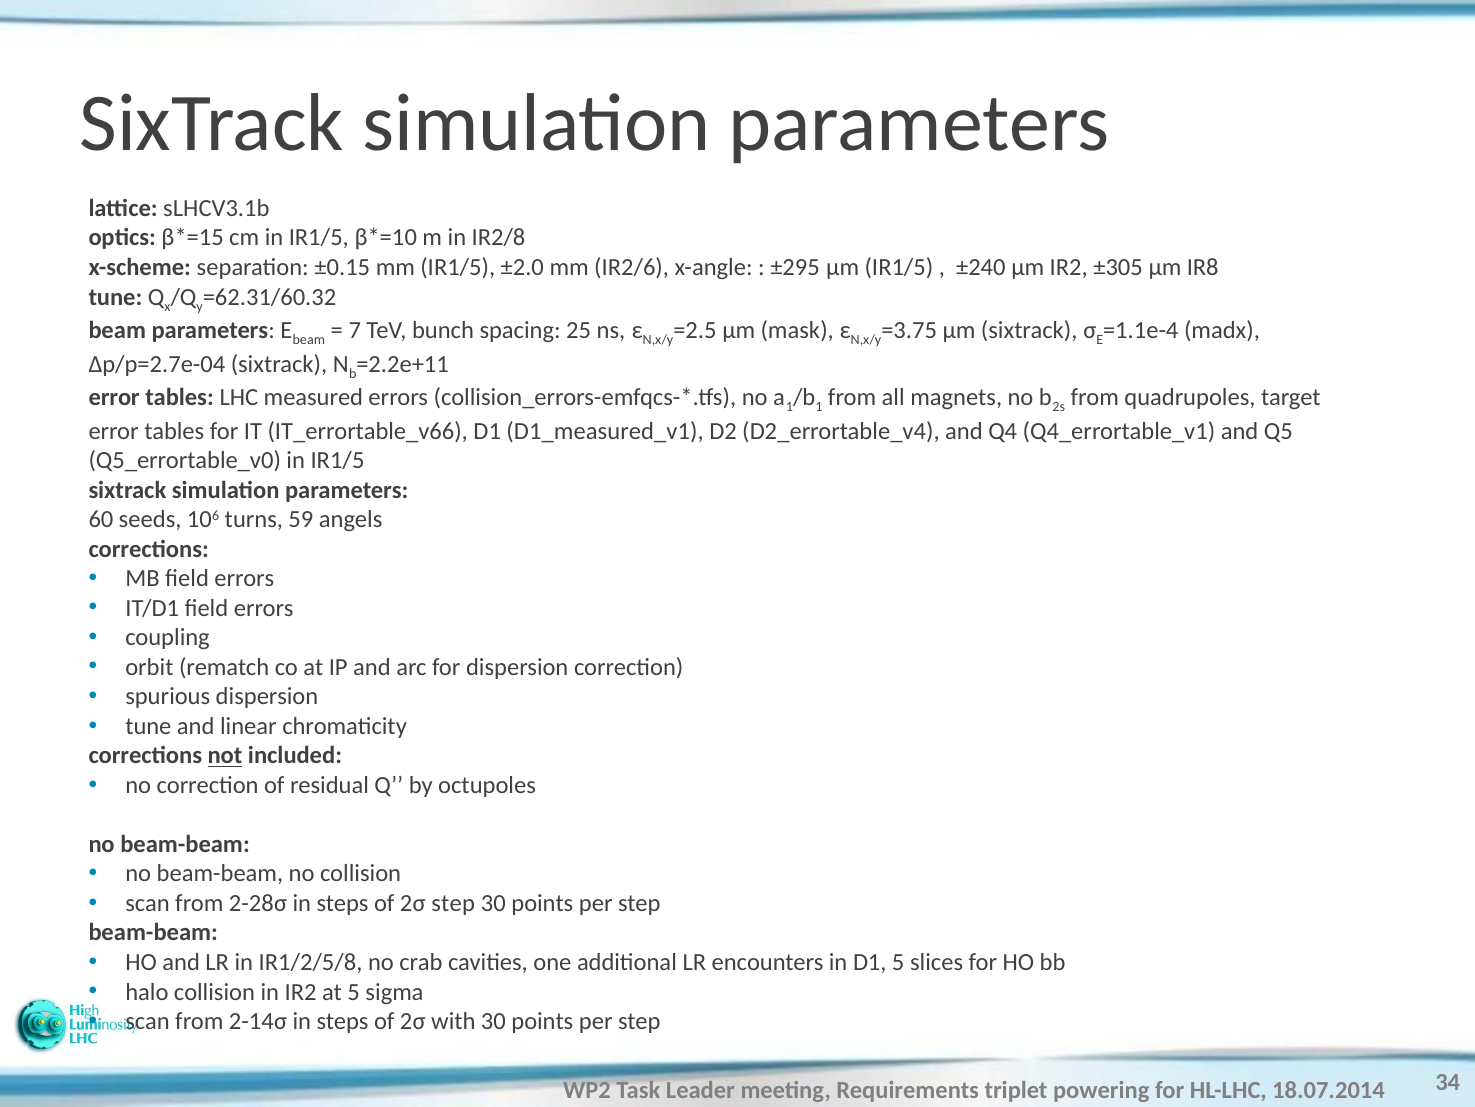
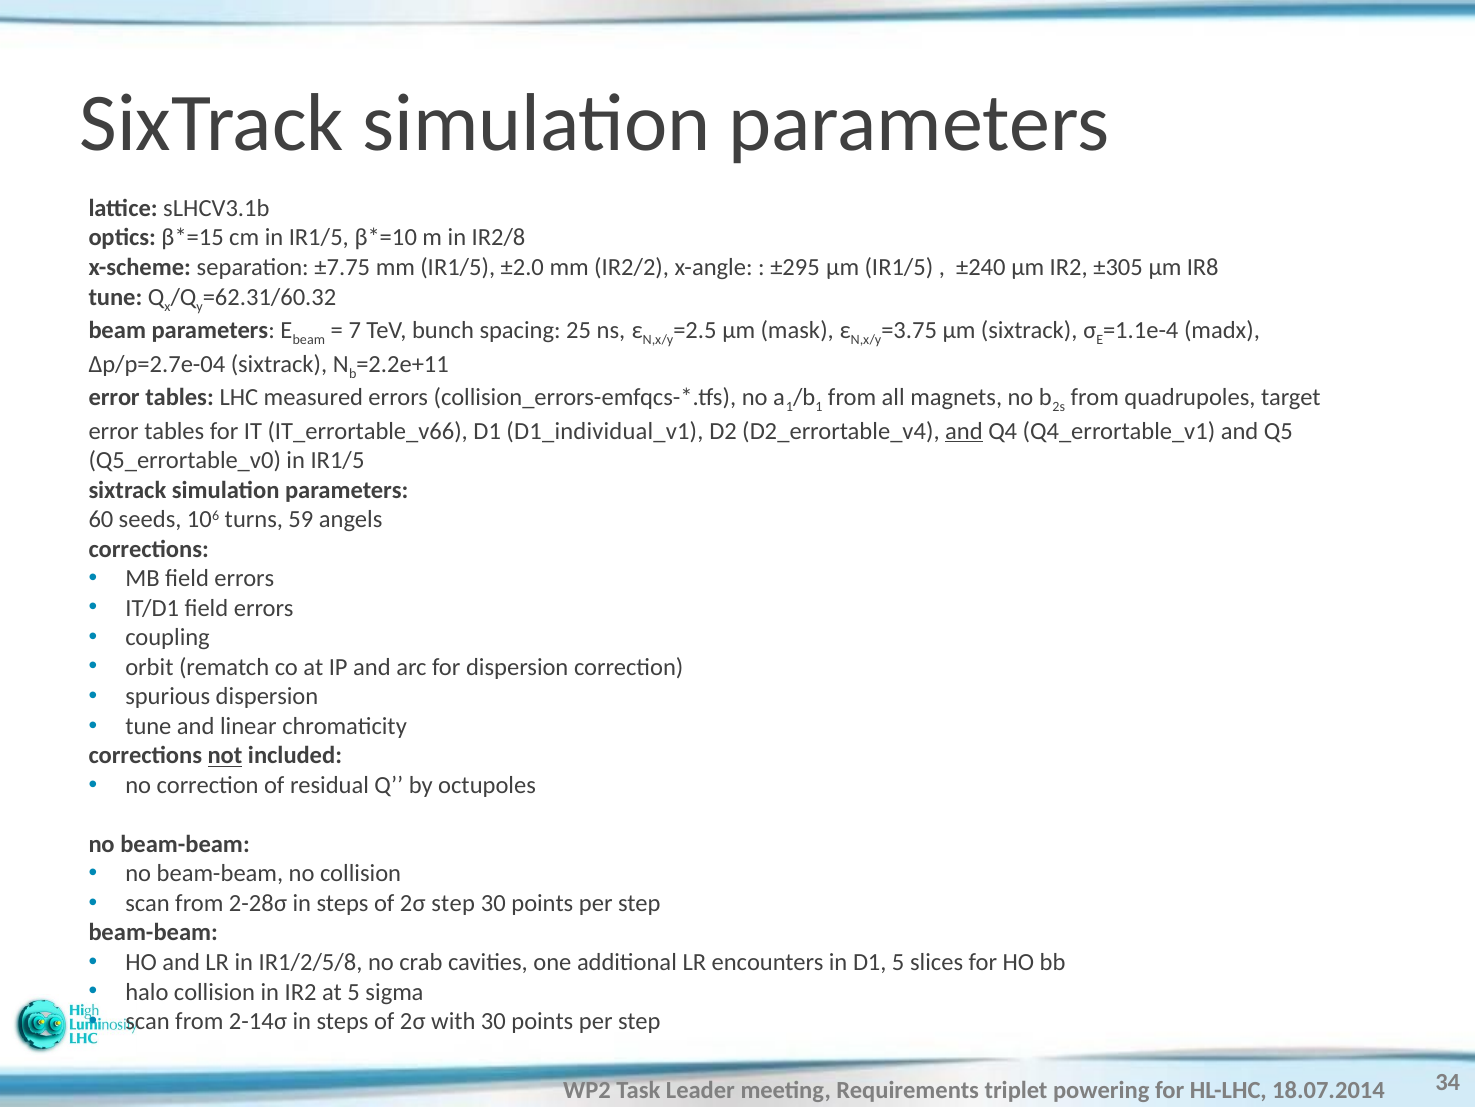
±0.15: ±0.15 -> ±7.75 (342, 267)
IR2/6: IR2/6 -> IR2/2 (632, 267)
D1_measured_v1: D1_measured_v1 -> D1_individual_v1 (605, 431)
and underline: none -> present (964, 431)
